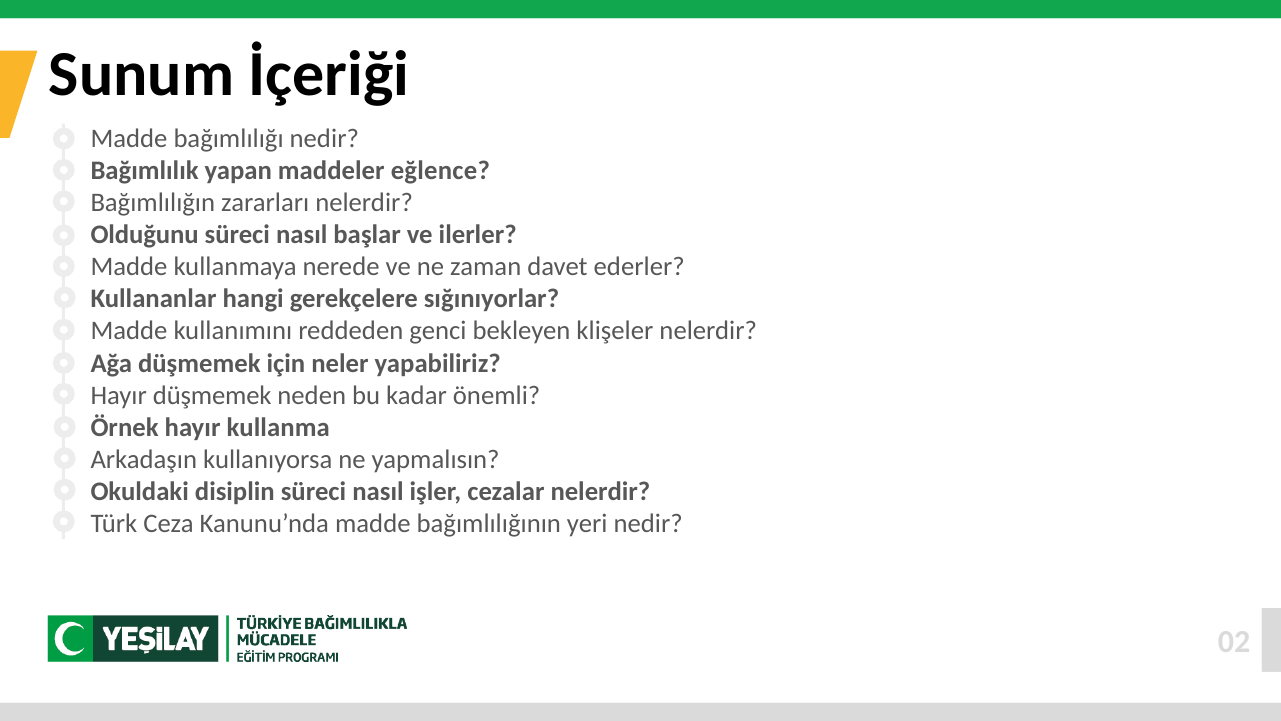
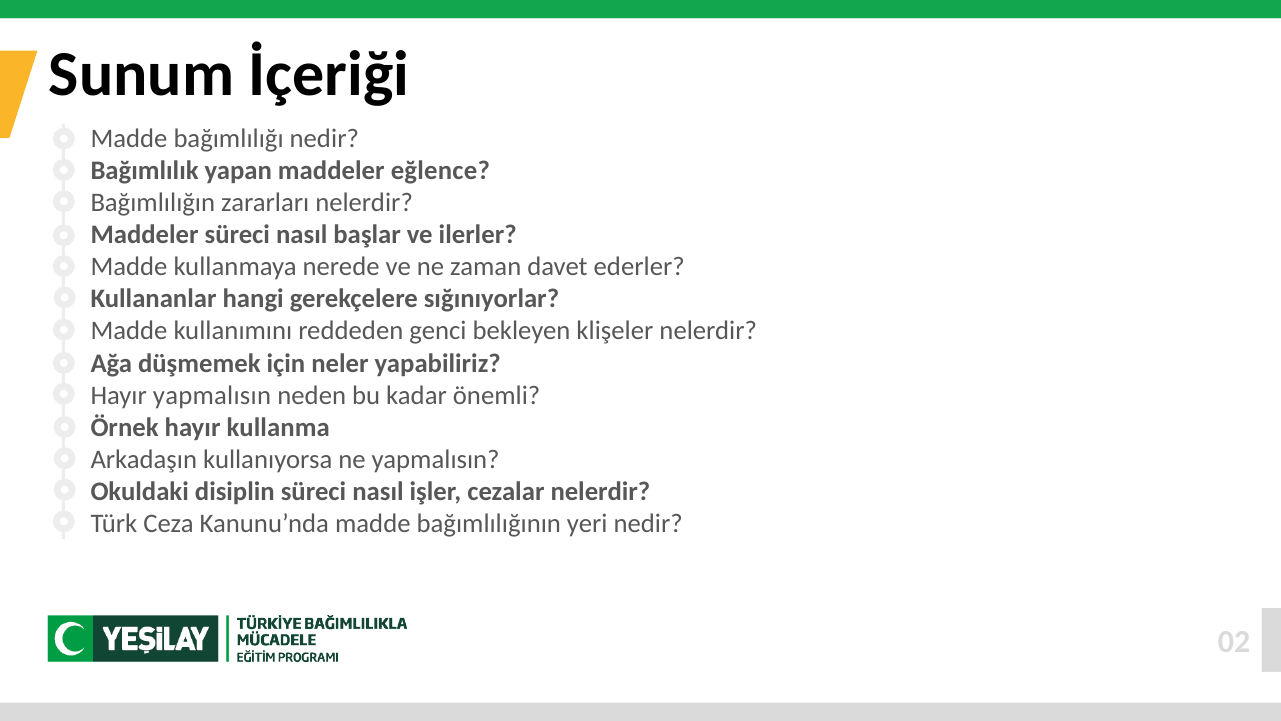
Olduğunu: Olduğunu -> Maddeler (145, 235)
Hayır düşmemek: düşmemek -> yapmalısın (212, 395)
